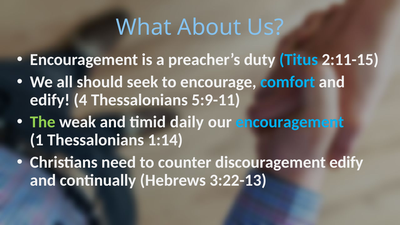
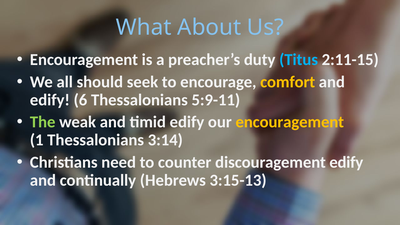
comfort colour: light blue -> yellow (288, 82)
4: 4 -> 6 (80, 100)
timid daily: daily -> edify (187, 122)
encouragement colour: light blue -> yellow (290, 122)
1:14: 1:14 -> 3:14 (165, 140)
3:22-13: 3:22-13 -> 3:15-13 (238, 180)
